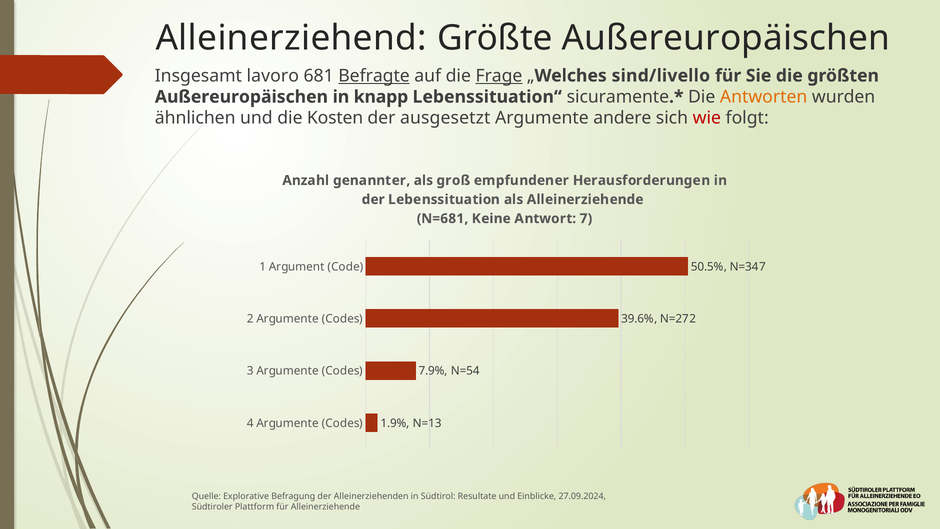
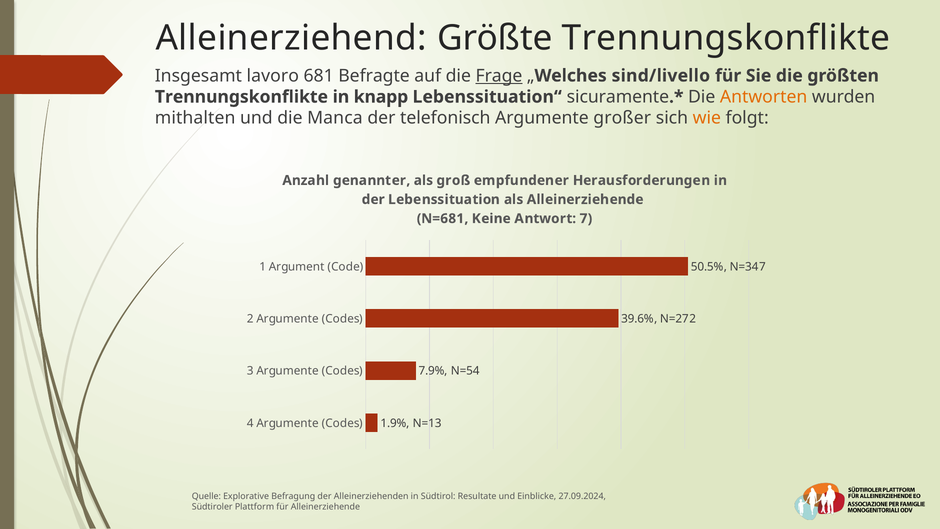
Größte Außereuropäischen: Außereuropäischen -> Trennungskonflikte (726, 38)
Befragte underline: present -> none (374, 76)
Außereuropäischen: Außereuropäischen -> Trennungskonflikte (241, 97)
ähnlichen: ähnlichen -> mithalten (195, 118)
Kosten: Kosten -> Manca (335, 118)
ausgesetzt: ausgesetzt -> telefonisch (445, 118)
andere: andere -> großer (622, 118)
wie colour: red -> orange (707, 118)
